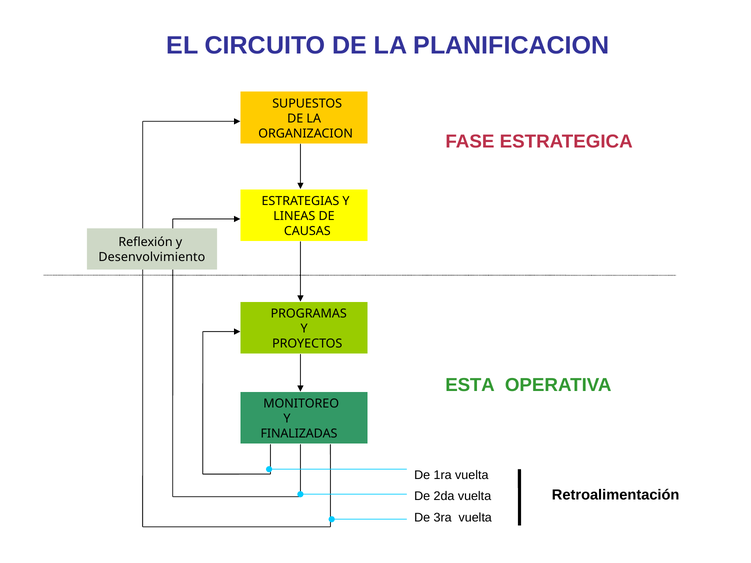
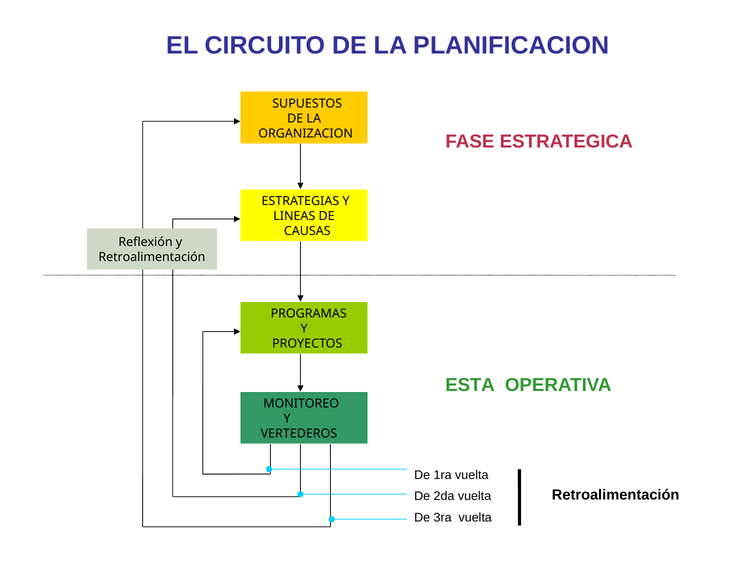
Desenvolvimiento: Desenvolvimiento -> Retroalimentación (152, 257)
FINALIZADAS: FINALIZADAS -> VERTEDEROS (299, 434)
